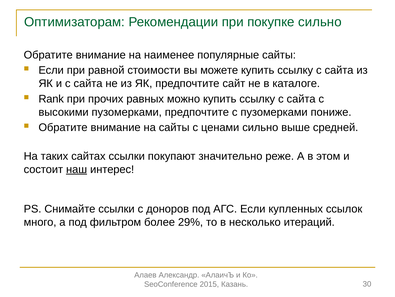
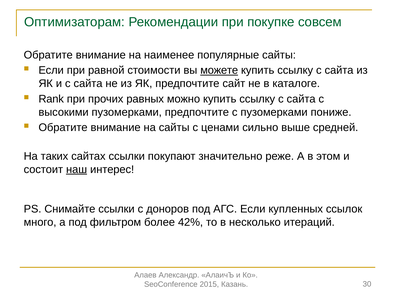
покупке сильно: сильно -> совсем (320, 22)
можете underline: none -> present (219, 70)
29%: 29% -> 42% (191, 222)
